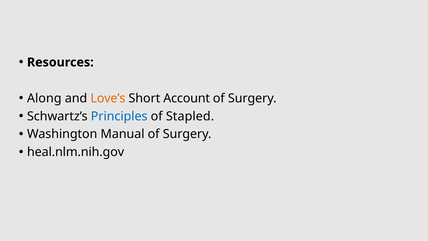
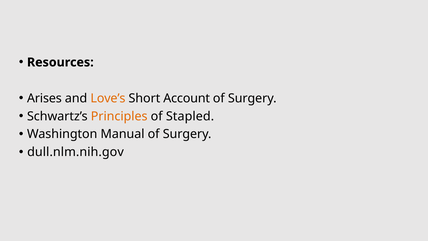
Along: Along -> Arises (44, 98)
Principles colour: blue -> orange (119, 116)
heal.nlm.nih.gov: heal.nlm.nih.gov -> dull.nlm.nih.gov (75, 152)
